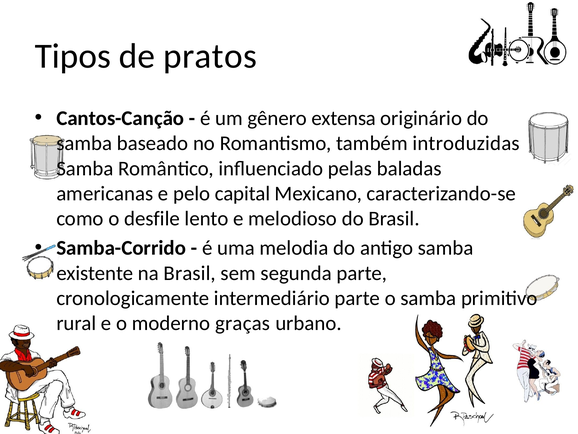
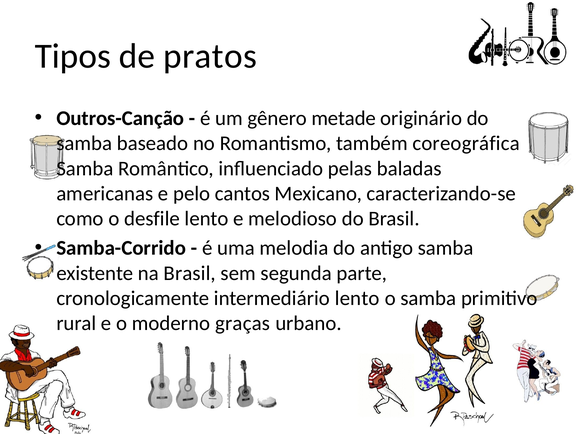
Cantos-Canção: Cantos-Canção -> Outros-Canção (120, 118)
extensa: extensa -> metade (344, 118)
introduzidas: introduzidas -> coreográfica (466, 143)
capital: capital -> cantos (242, 193)
intermediário parte: parte -> lento (357, 298)
